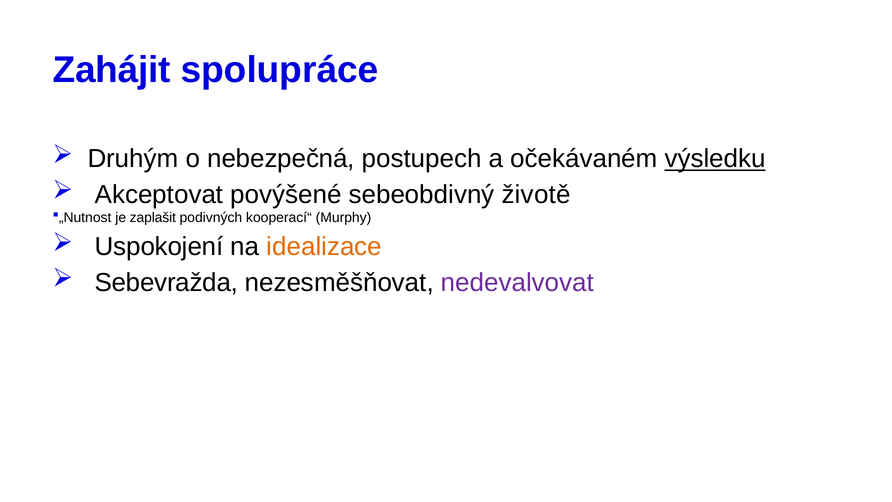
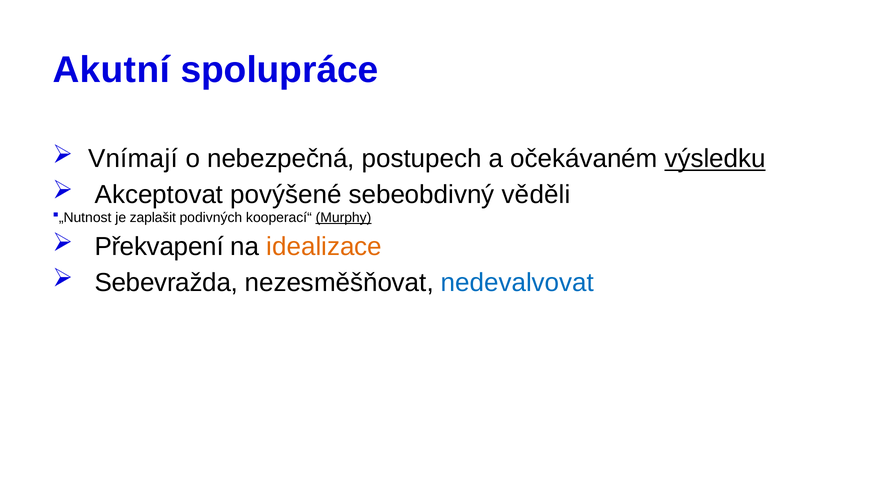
Zahájit: Zahájit -> Akutní (111, 70)
Druhým: Druhým -> Vnímají (133, 159)
životě: životě -> věděli (536, 194)
Murphy underline: none -> present (344, 218)
Uspokojení: Uspokojení -> Překvapení (159, 247)
nedevalvovat colour: purple -> blue (517, 282)
